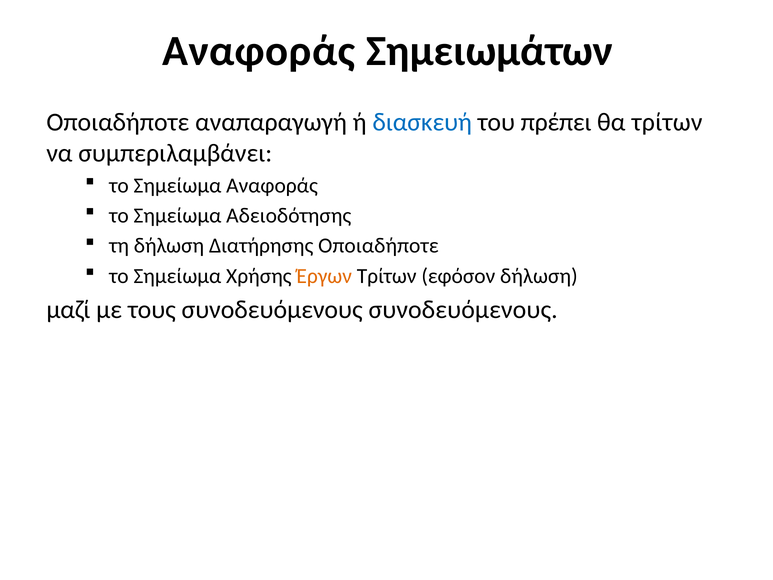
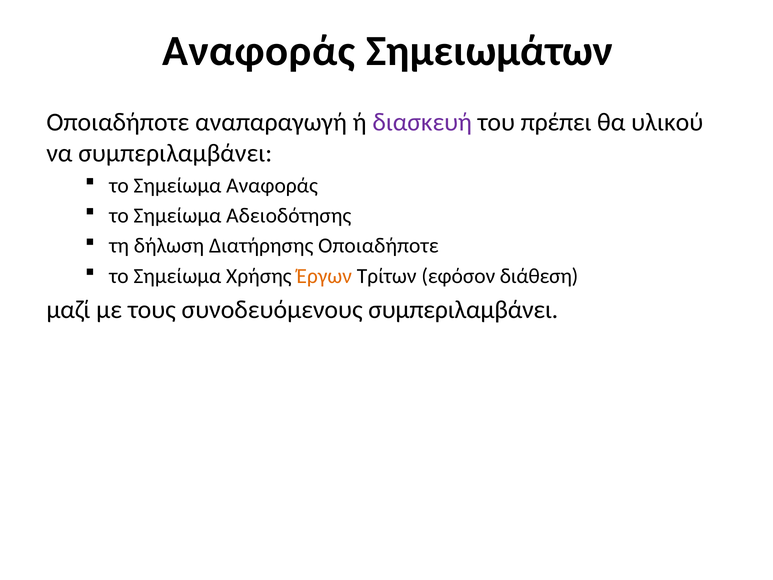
διασκευή colour: blue -> purple (422, 122)
θα τρίτων: τρίτων -> υλικού (667, 122)
εφόσον δήλωση: δήλωση -> διάθεση (539, 276)
συνοδευόμενους συνοδευόμενους: συνοδευόμενους -> συμπεριλαμβάνει (463, 310)
